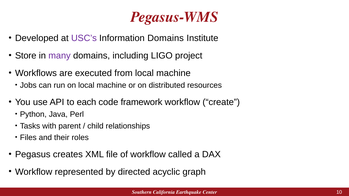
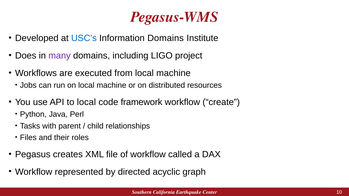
USC’s colour: purple -> blue (84, 38)
Store: Store -> Does (26, 56)
to each: each -> local (86, 102)
